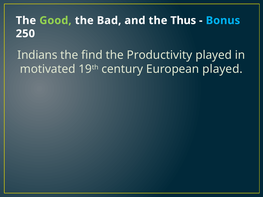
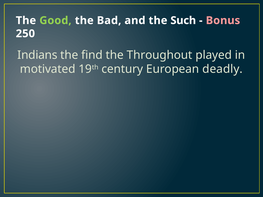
Thus: Thus -> Such (183, 20)
Bonus colour: light blue -> pink (223, 20)
Productivity: Productivity -> Throughout (160, 55)
European played: played -> deadly (223, 69)
